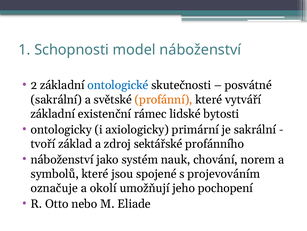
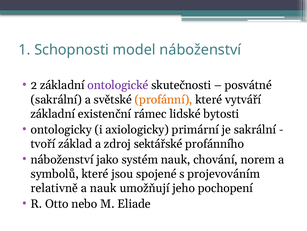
ontologické colour: blue -> purple (118, 85)
označuje: označuje -> relativně (54, 188)
a okolí: okolí -> nauk (103, 188)
